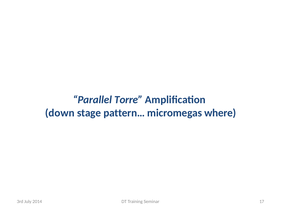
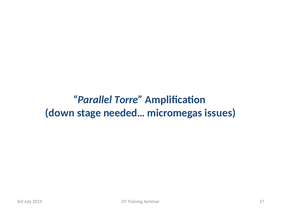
pattern…: pattern… -> needed… (124, 113)
where: where -> issues (220, 113)
